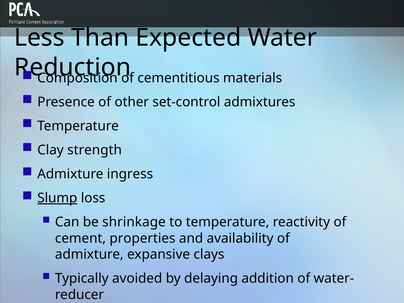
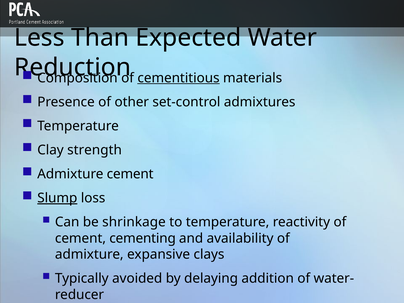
cementitious underline: none -> present (179, 78)
Admixture ingress: ingress -> cement (130, 174)
properties: properties -> cementing (143, 238)
